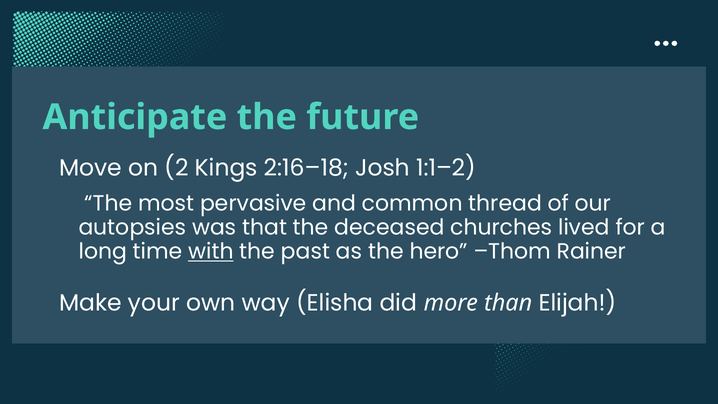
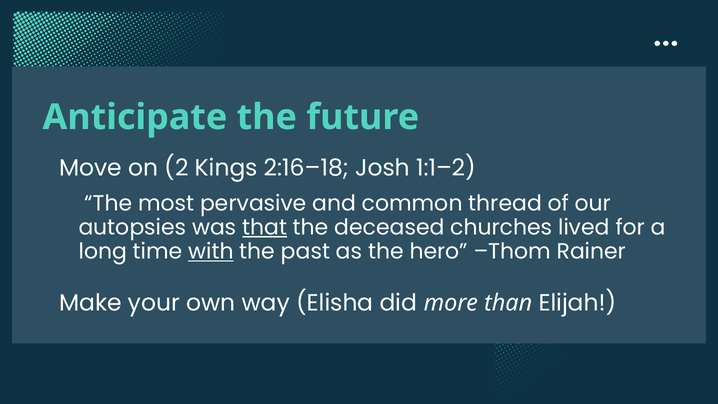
that underline: none -> present (265, 227)
